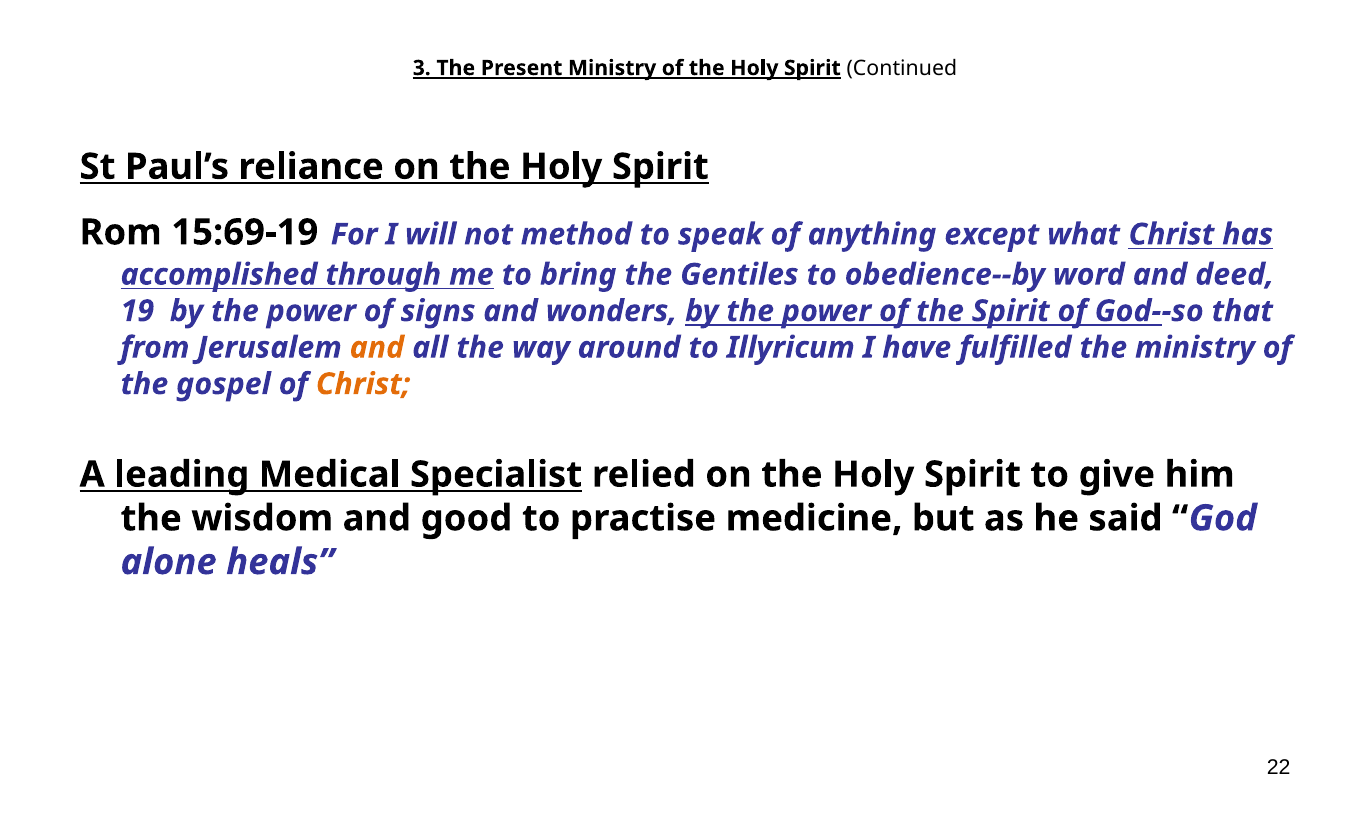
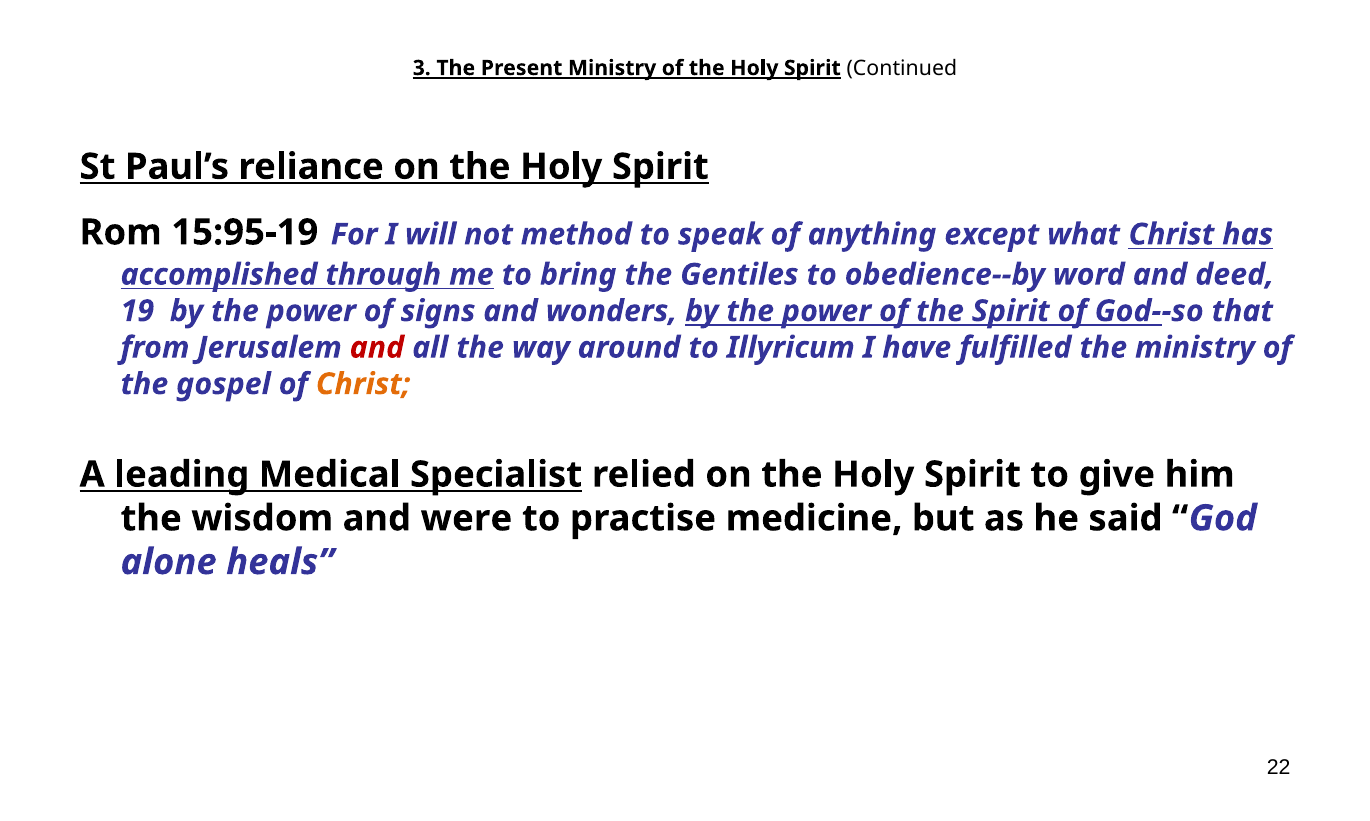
15:69-19: 15:69-19 -> 15:95-19 (245, 232)
and colour: orange -> red (377, 347)
good: good -> were (466, 518)
